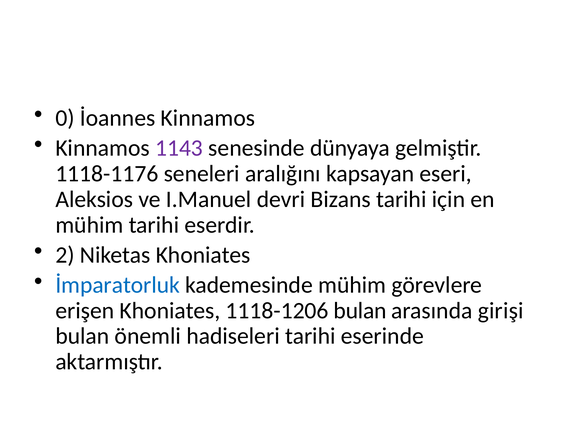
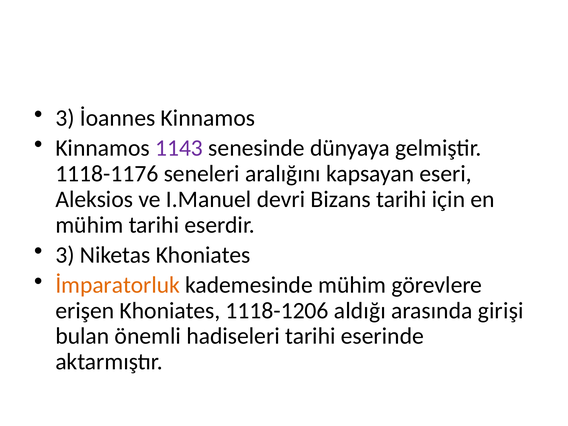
0: 0 -> 3 (65, 118)
2: 2 -> 3 (65, 255)
İmparatorluk colour: blue -> orange (118, 285)
1118-1206 bulan: bulan -> aldığı (360, 311)
